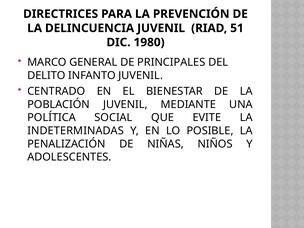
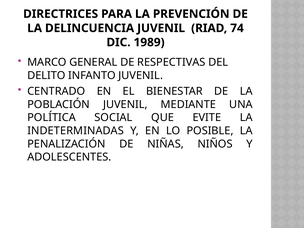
51: 51 -> 74 (237, 28)
1980: 1980 -> 1989 (149, 42)
PRINCIPALES: PRINCIPALES -> RESPECTIVAS (171, 62)
